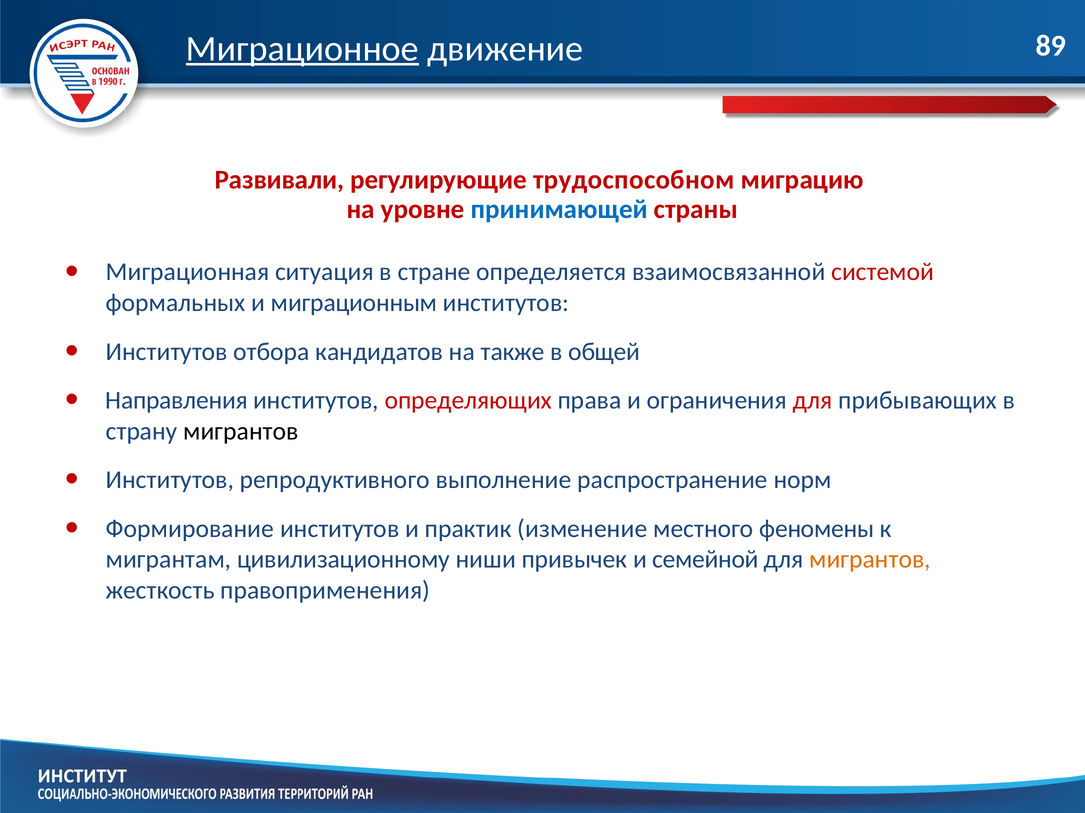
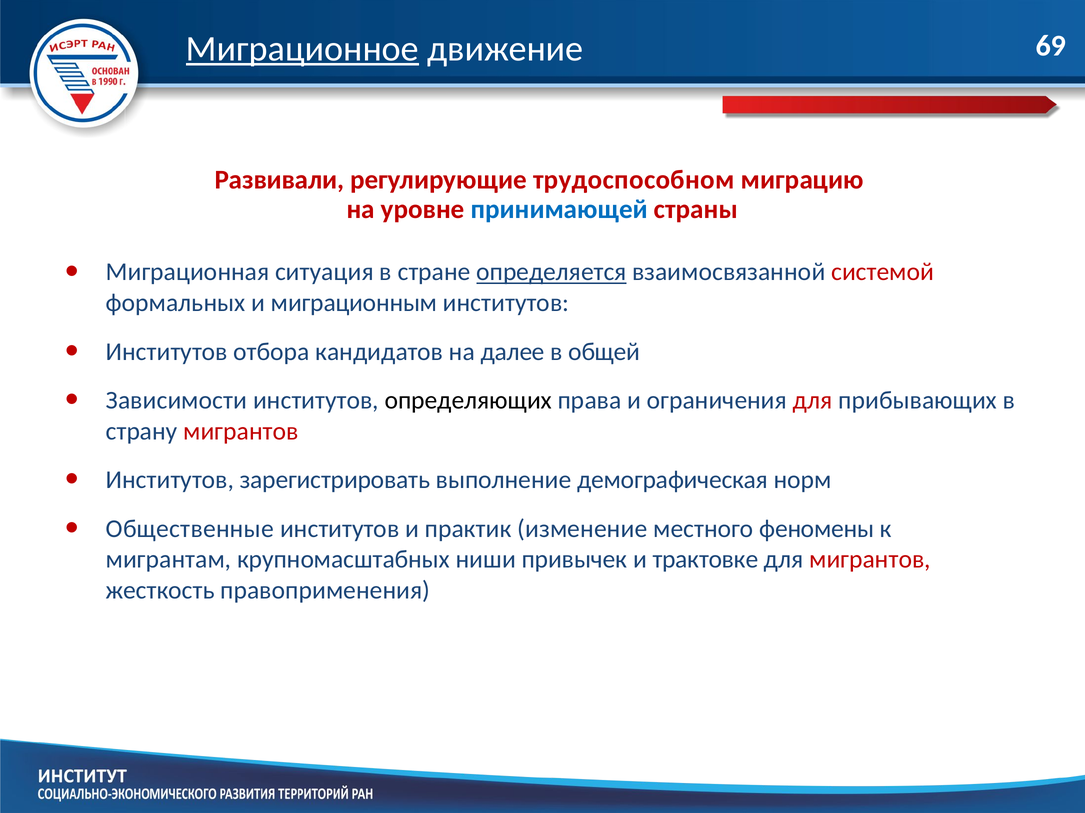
89: 89 -> 69 (1051, 46)
определяется underline: none -> present (551, 272)
также: также -> далее (513, 352)
Направления: Направления -> Зависимости (177, 401)
определяющих colour: red -> black (468, 401)
мигрантов colour: black -> red (241, 432)
репродуктивного: репродуктивного -> зарегистрировать (335, 480)
распространение: распространение -> демографическая (673, 480)
Формирование: Формирование -> Общественные (190, 529)
цивилизационному: цивилизационному -> крупномасштабных (344, 560)
семейной: семейной -> трактовке (705, 560)
мигрантов colour: orange -> red (870, 560)
